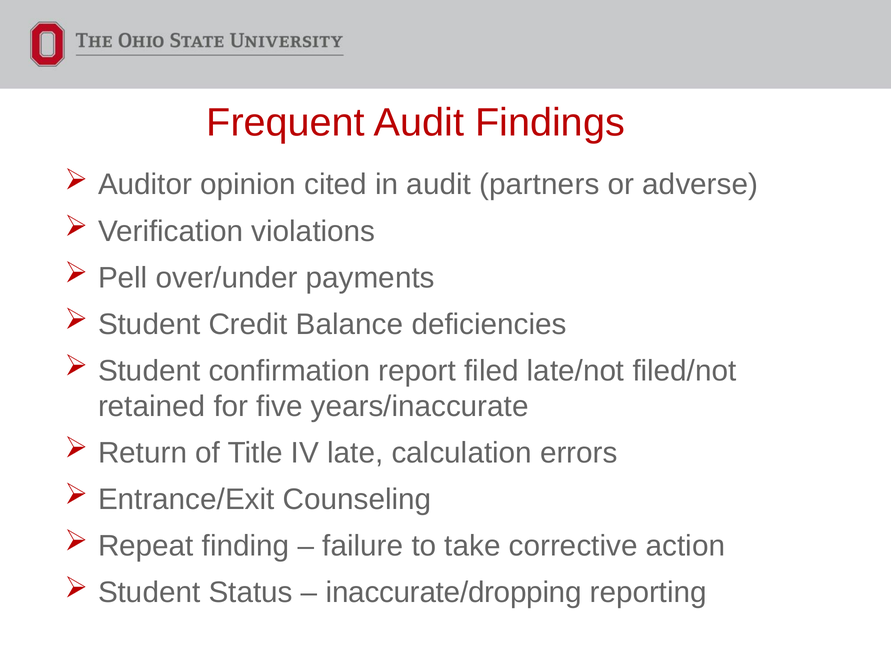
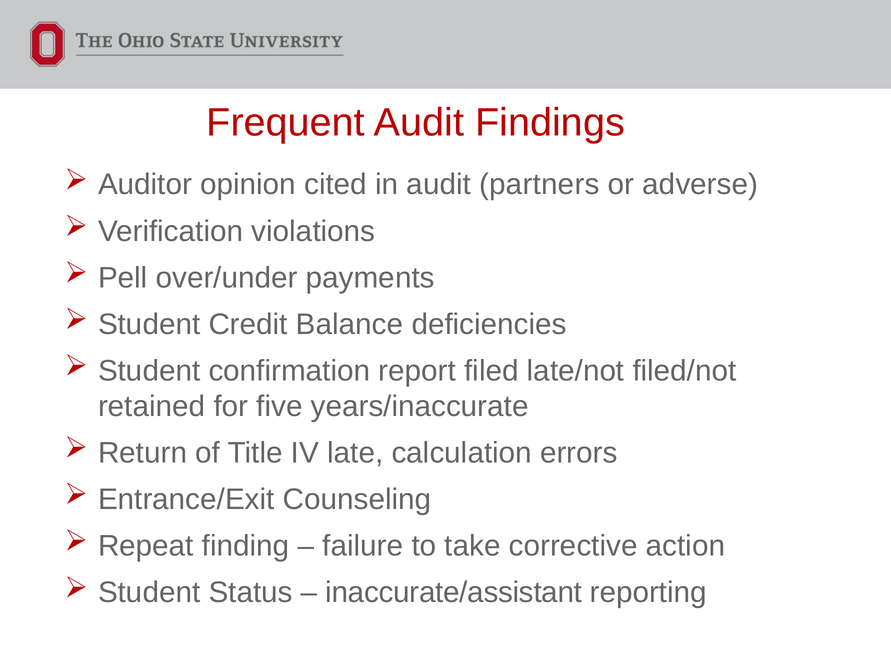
inaccurate/dropping: inaccurate/dropping -> inaccurate/assistant (454, 593)
